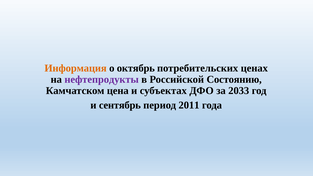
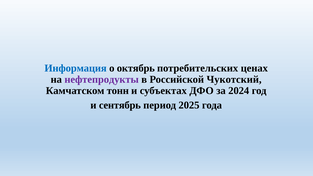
Информация colour: orange -> blue (76, 68)
Состоянию: Состоянию -> Чукотский (234, 79)
цена: цена -> тонн (118, 91)
2033: 2033 -> 2024 (239, 91)
2011: 2011 -> 2025 (189, 105)
